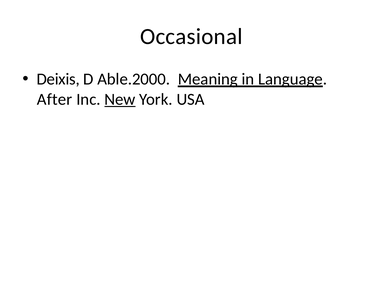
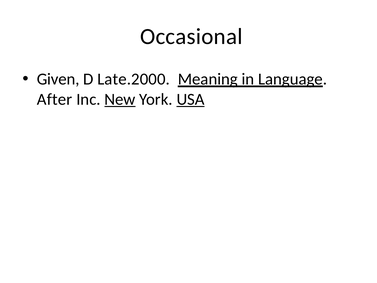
Deixis: Deixis -> Given (58, 79)
Able.2000: Able.2000 -> Late.2000 (134, 79)
USA underline: none -> present (191, 99)
